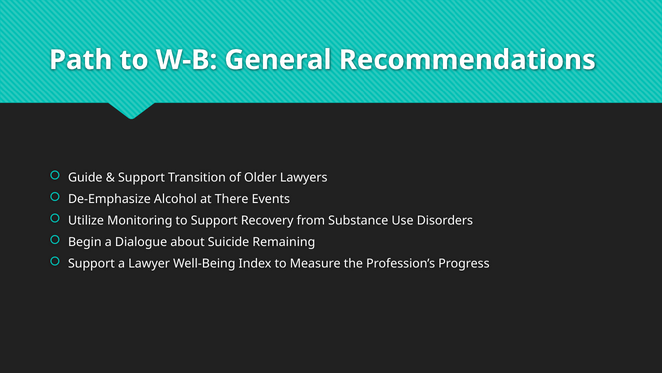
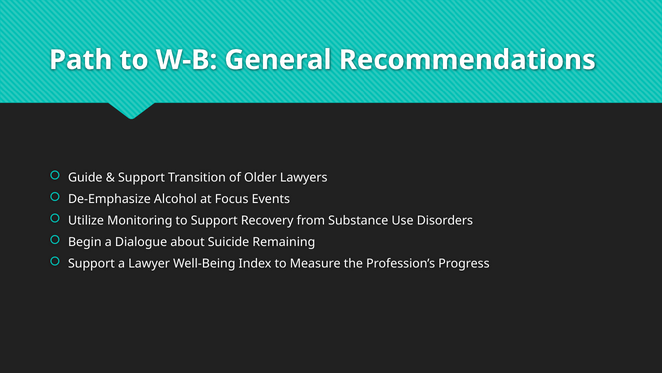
There: There -> Focus (232, 199)
